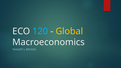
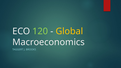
120 colour: light blue -> light green (40, 31)
